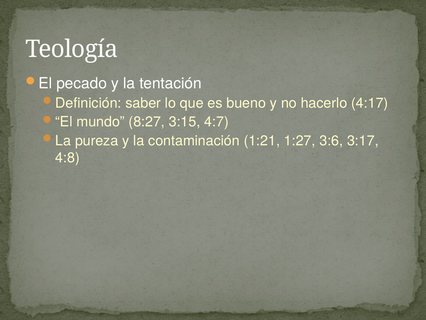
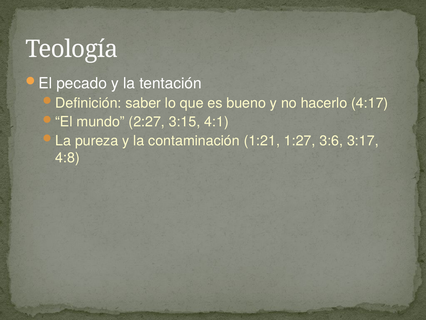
8:27: 8:27 -> 2:27 (147, 122)
4:7: 4:7 -> 4:1 (217, 122)
